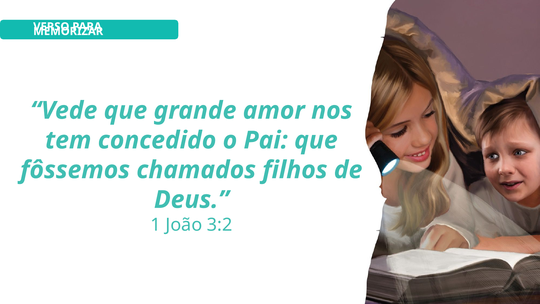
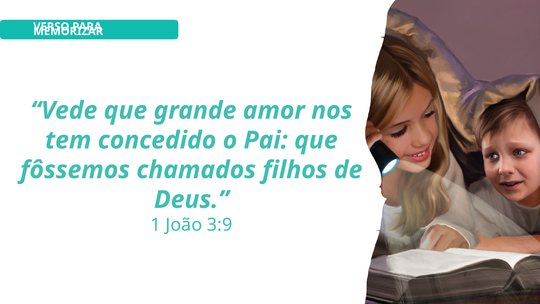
3:2: 3:2 -> 3:9 (220, 225)
